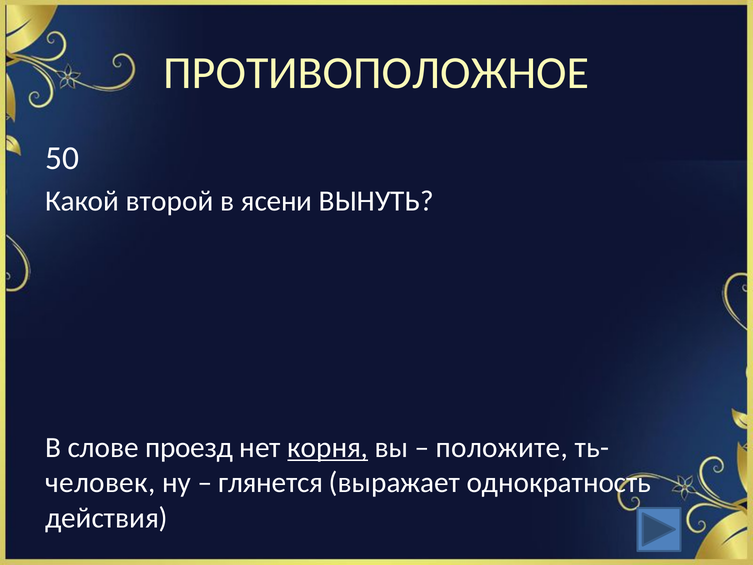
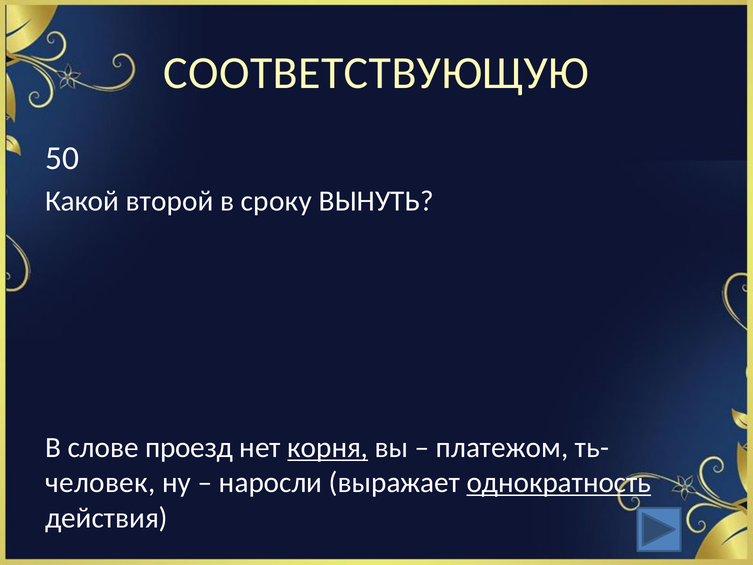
ПРОТИВОПОЛОЖНОЕ: ПРОТИВОПОЛОЖНОЕ -> СООТВЕТСТВУЮЩУЮ (376, 73)
ясени: ясени -> сроку (276, 201)
положите: положите -> платежом (502, 447)
глянется: глянется -> наросли (271, 483)
однократность underline: none -> present (559, 483)
